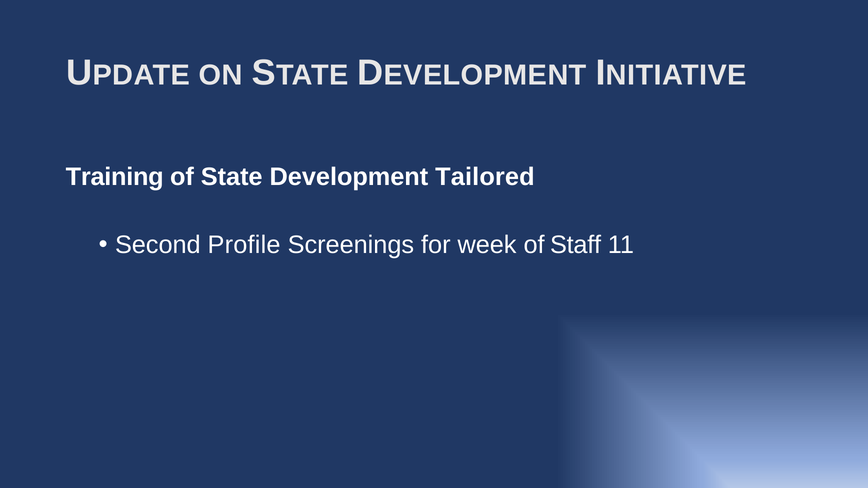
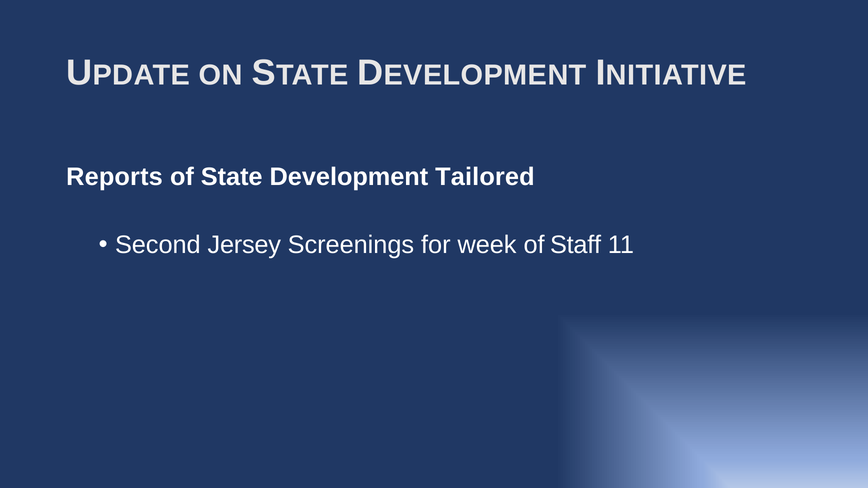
Training: Training -> Reports (114, 177)
Profile: Profile -> Jersey (244, 245)
